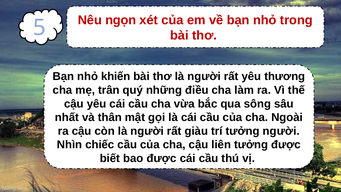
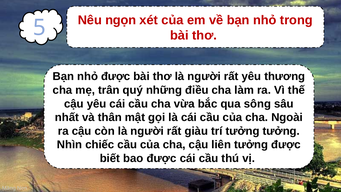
nhỏ khiến: khiến -> được (116, 76)
tưởng người: người -> tưởng (281, 131)
